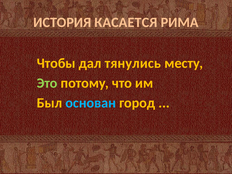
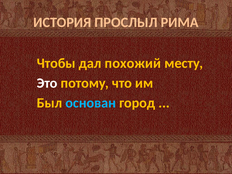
КАСАЕТСЯ: КАСАЕТСЯ -> ПРОСЛЫЛ (126, 22)
тянулись: тянулись -> похожий (133, 63)
Это colour: light green -> white (47, 83)
